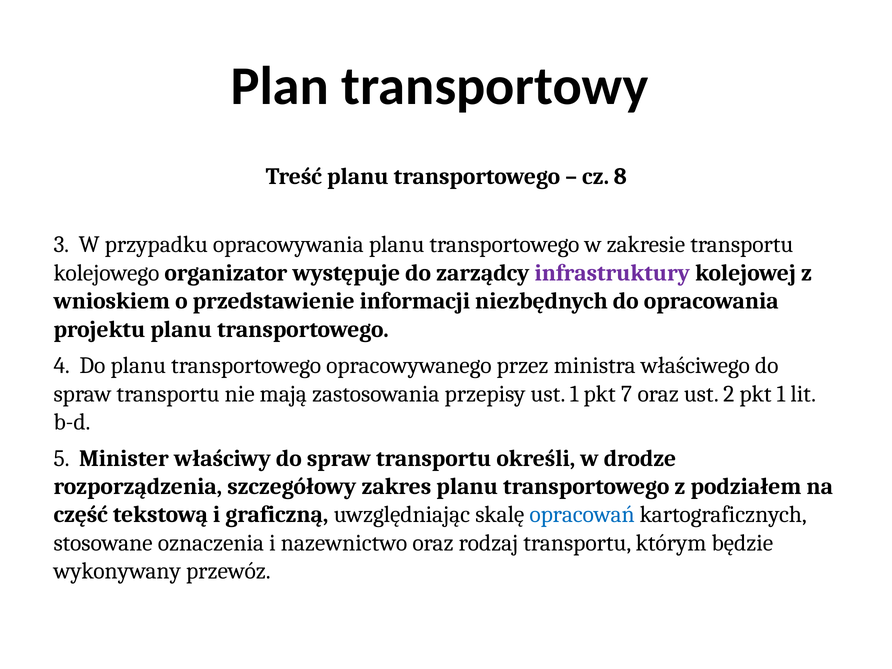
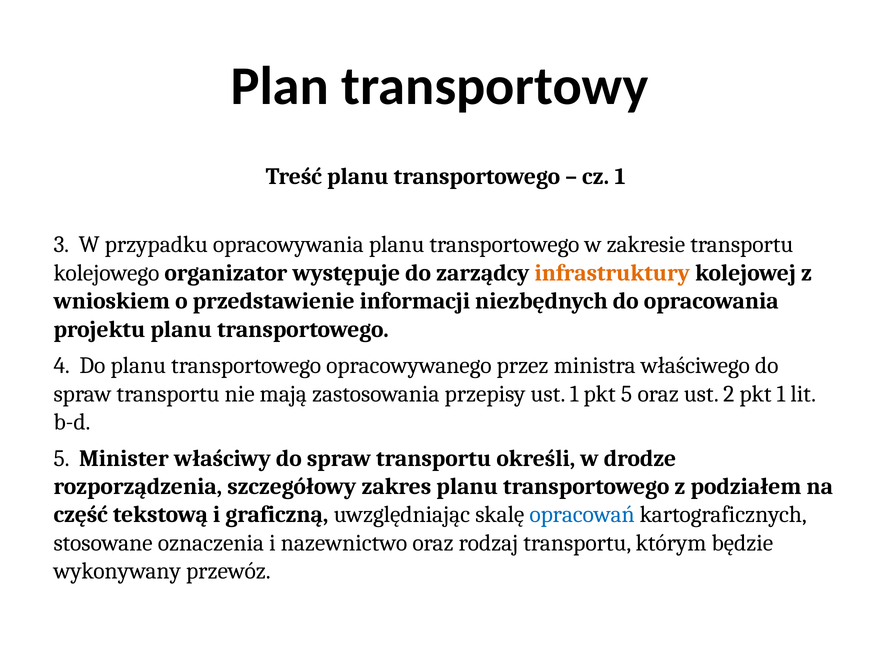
cz 8: 8 -> 1 (620, 176)
infrastruktury colour: purple -> orange (612, 273)
pkt 7: 7 -> 5 (627, 394)
